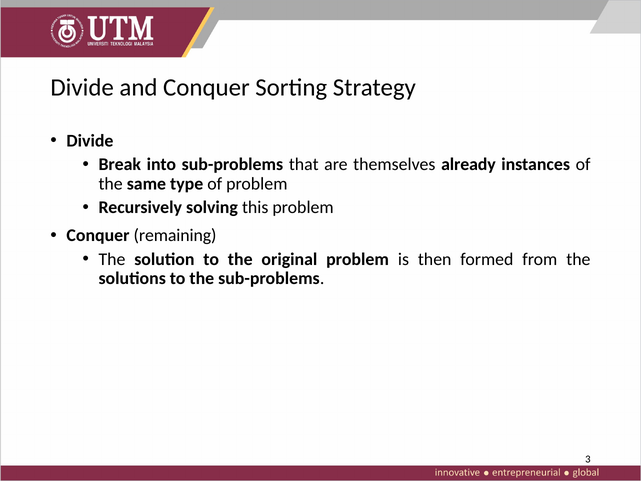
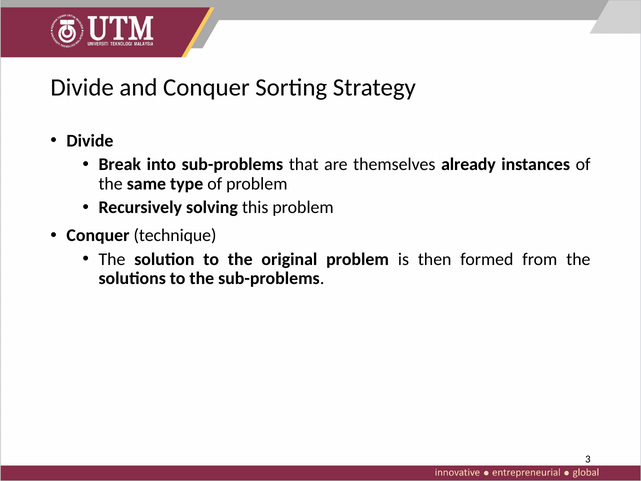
remaining: remaining -> technique (175, 235)
